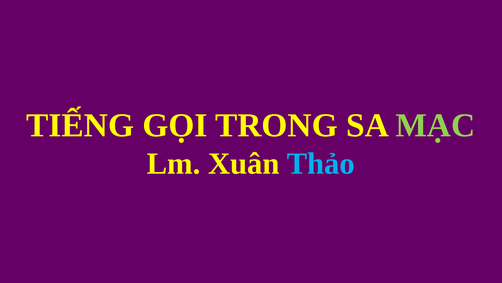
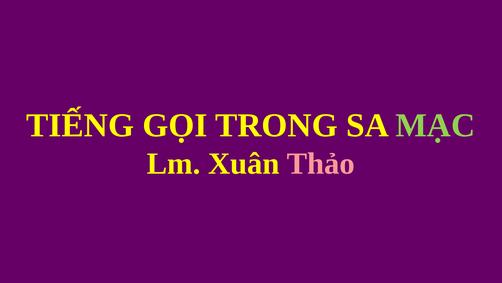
Thảo colour: light blue -> pink (321, 163)
